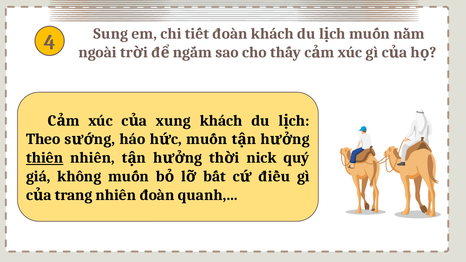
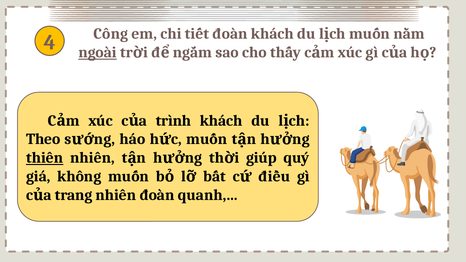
Sung: Sung -> Công (111, 34)
ngoài underline: none -> present (98, 53)
xung: xung -> trình (173, 121)
nick: nick -> giúp (262, 158)
